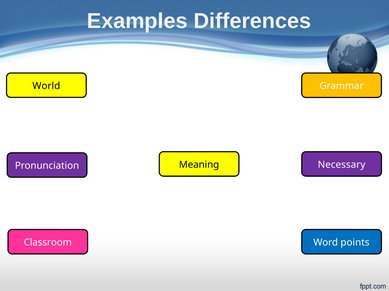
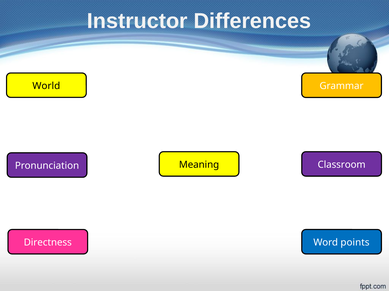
Examples: Examples -> Instructor (137, 21)
Necessary: Necessary -> Classroom (342, 165)
Classroom: Classroom -> Directness (48, 243)
